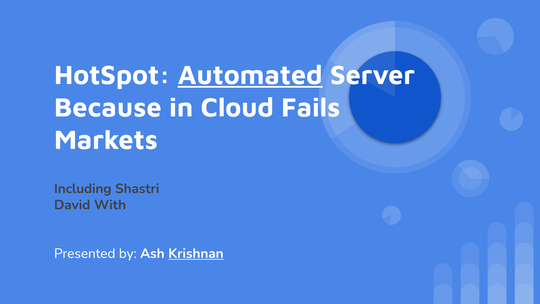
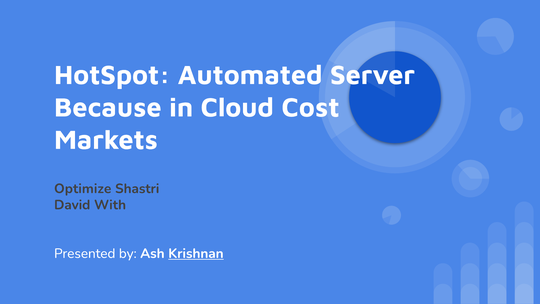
Automated underline: present -> none (250, 75)
Fails: Fails -> Cost (311, 107)
Including: Including -> Optimize (83, 188)
